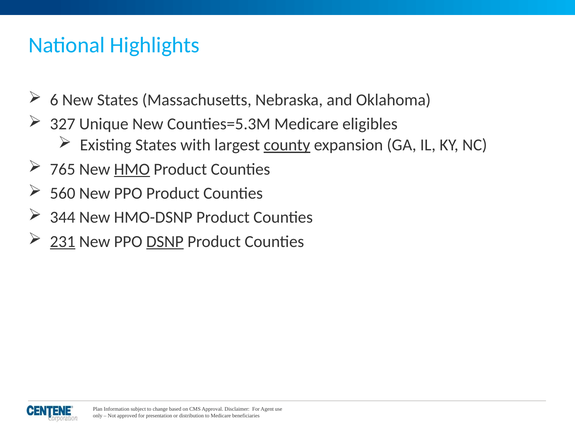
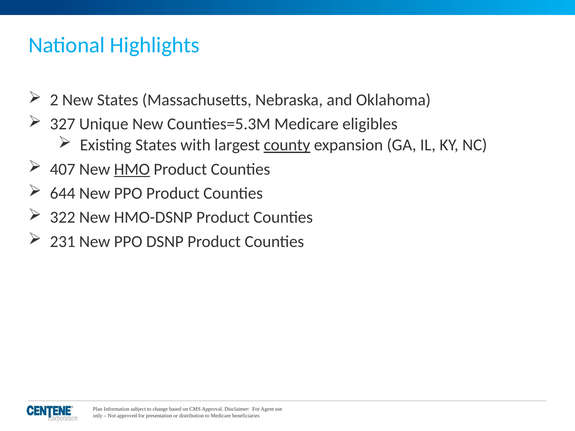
6: 6 -> 2 (54, 100)
765: 765 -> 407 (63, 169)
560: 560 -> 644 (63, 193)
344: 344 -> 322 (63, 218)
231 underline: present -> none (63, 242)
DSNP underline: present -> none (165, 242)
